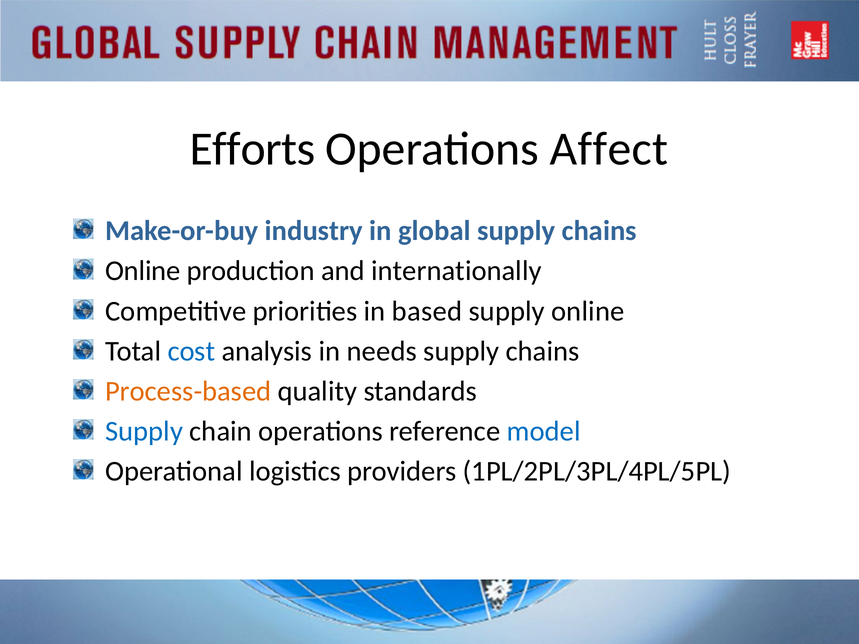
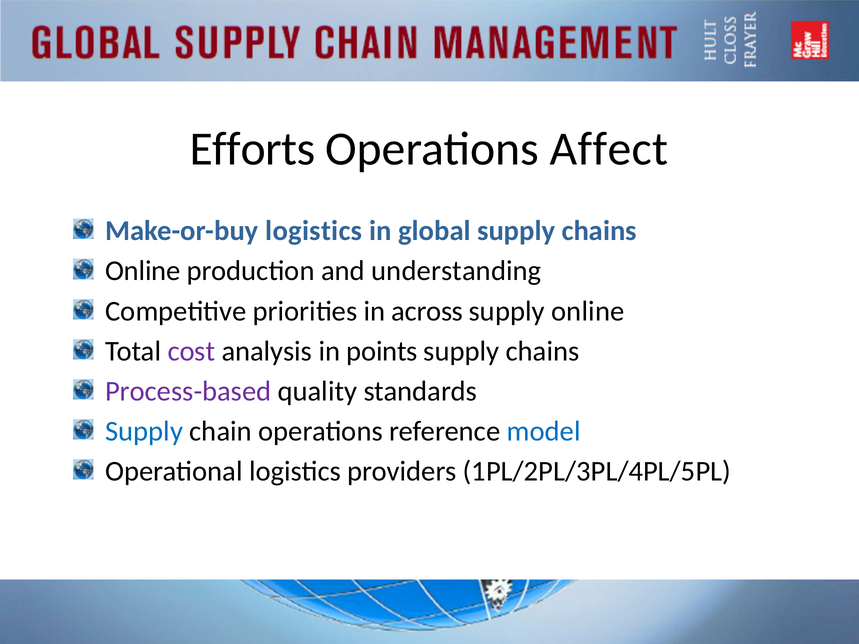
Make-or-buy industry: industry -> logistics (314, 231)
internationally: internationally -> understanding (456, 271)
based: based -> across (427, 311)
cost colour: blue -> purple (191, 351)
needs: needs -> points (382, 351)
Process-based colour: orange -> purple (188, 391)
